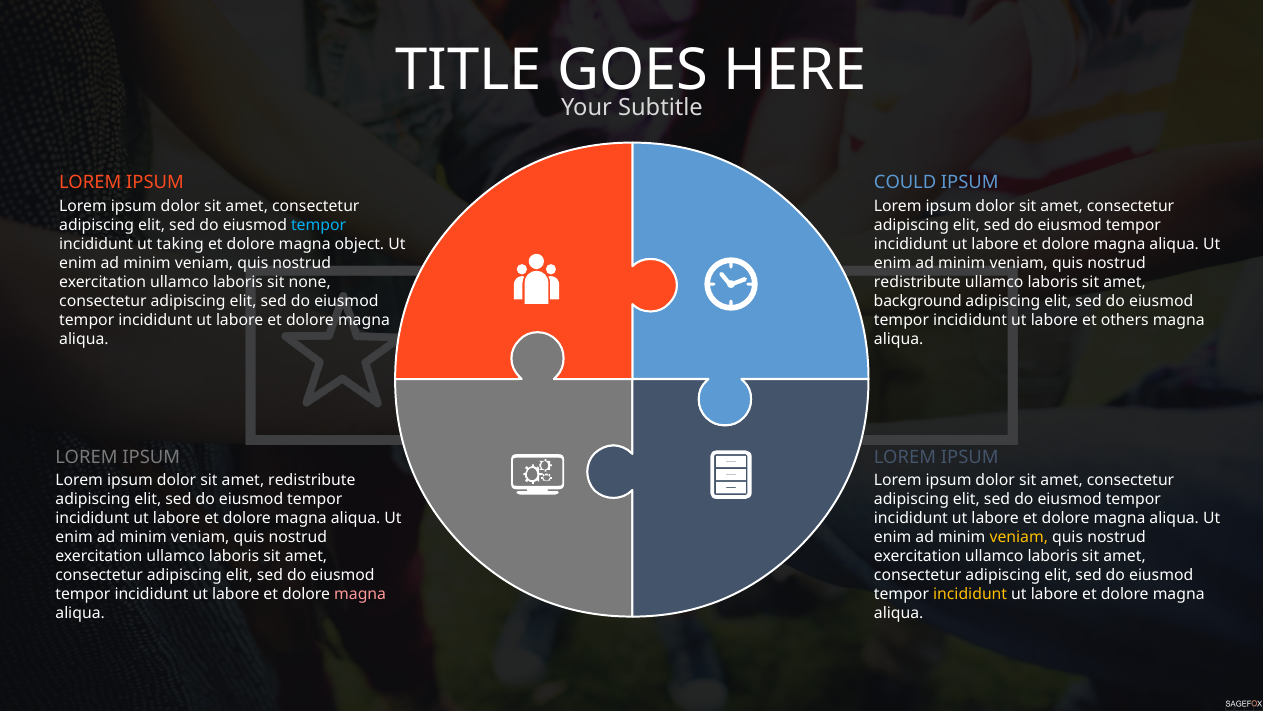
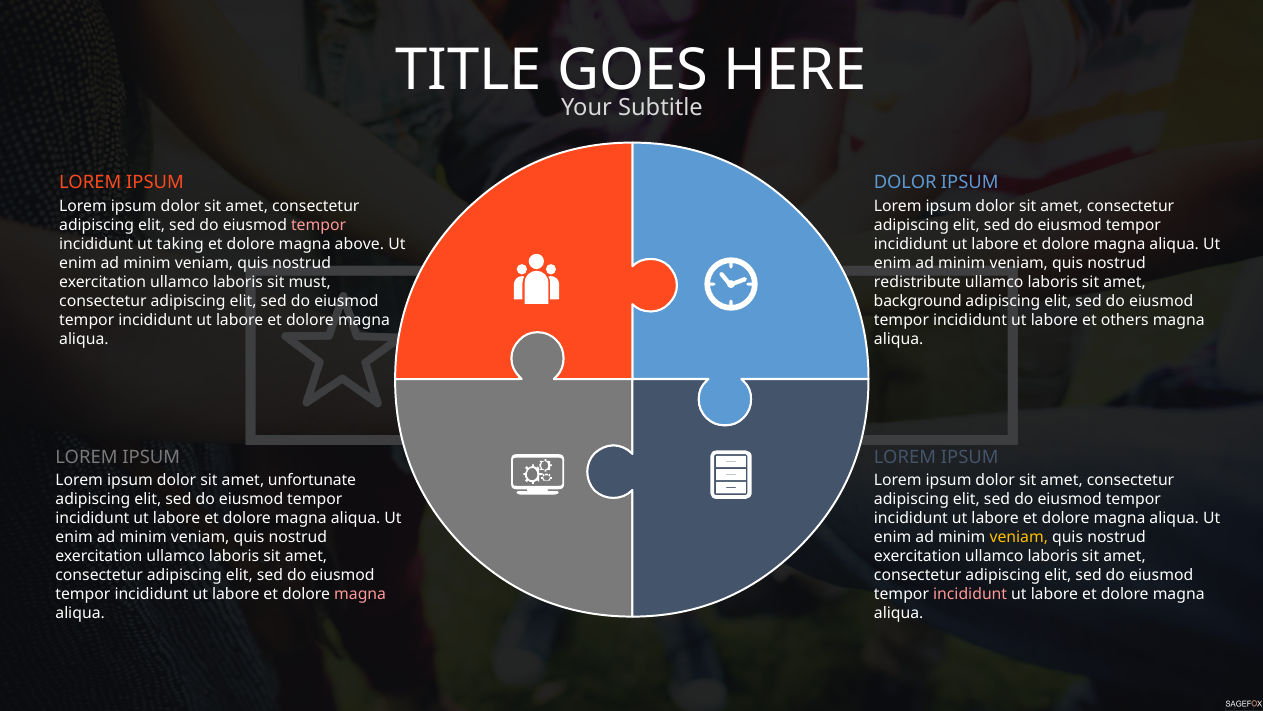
COULD: COULD -> DOLOR (905, 182)
tempor colour: light blue -> pink (319, 225)
object: object -> above (359, 244)
none: none -> must (310, 282)
amet redistribute: redistribute -> unfortunate (312, 480)
incididunt colour: yellow -> pink (970, 594)
